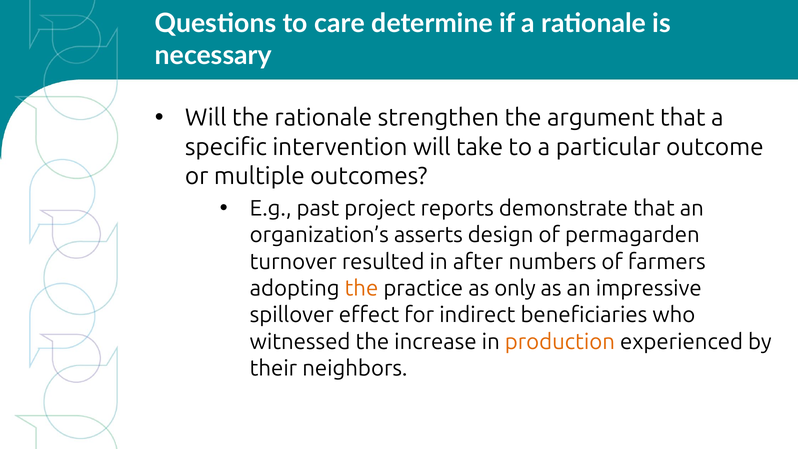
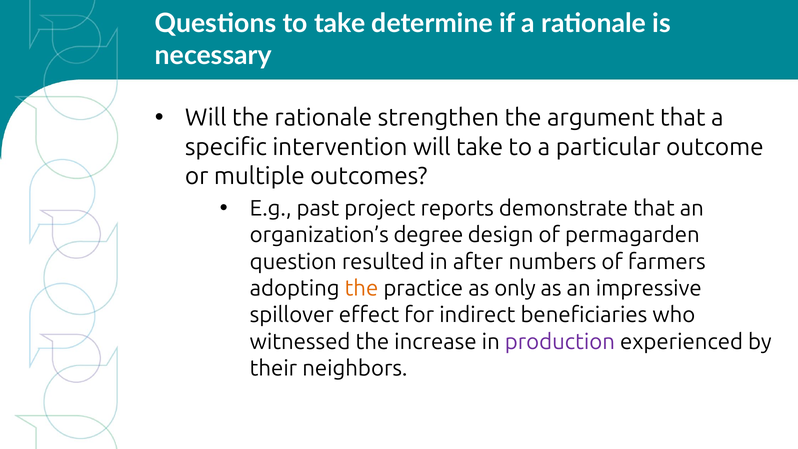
to care: care -> take (340, 23)
asserts: asserts -> degree (428, 235)
turnover: turnover -> question (293, 262)
production colour: orange -> purple (560, 342)
